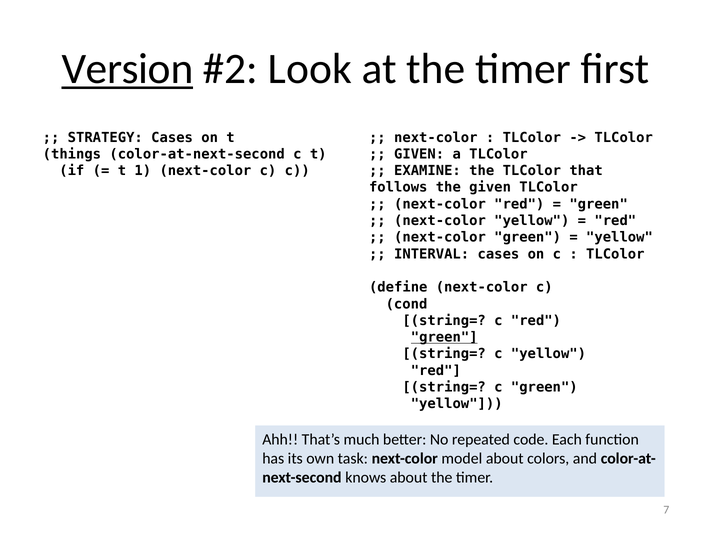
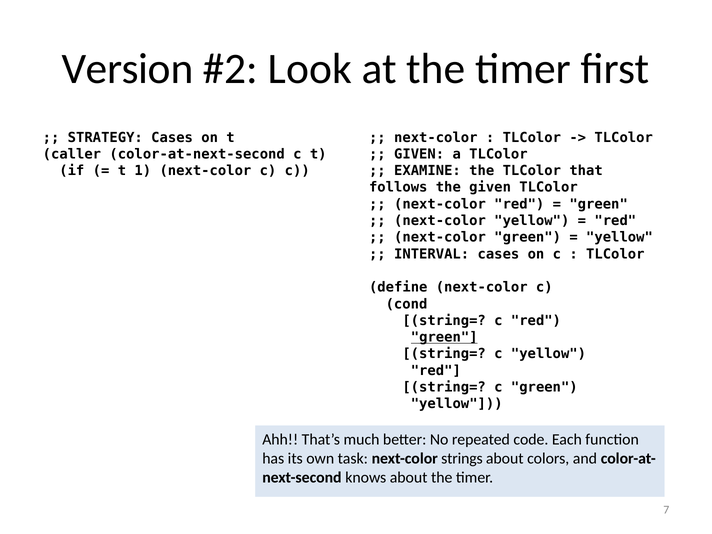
Version underline: present -> none (127, 69)
things: things -> caller (72, 154)
model: model -> strings (462, 459)
